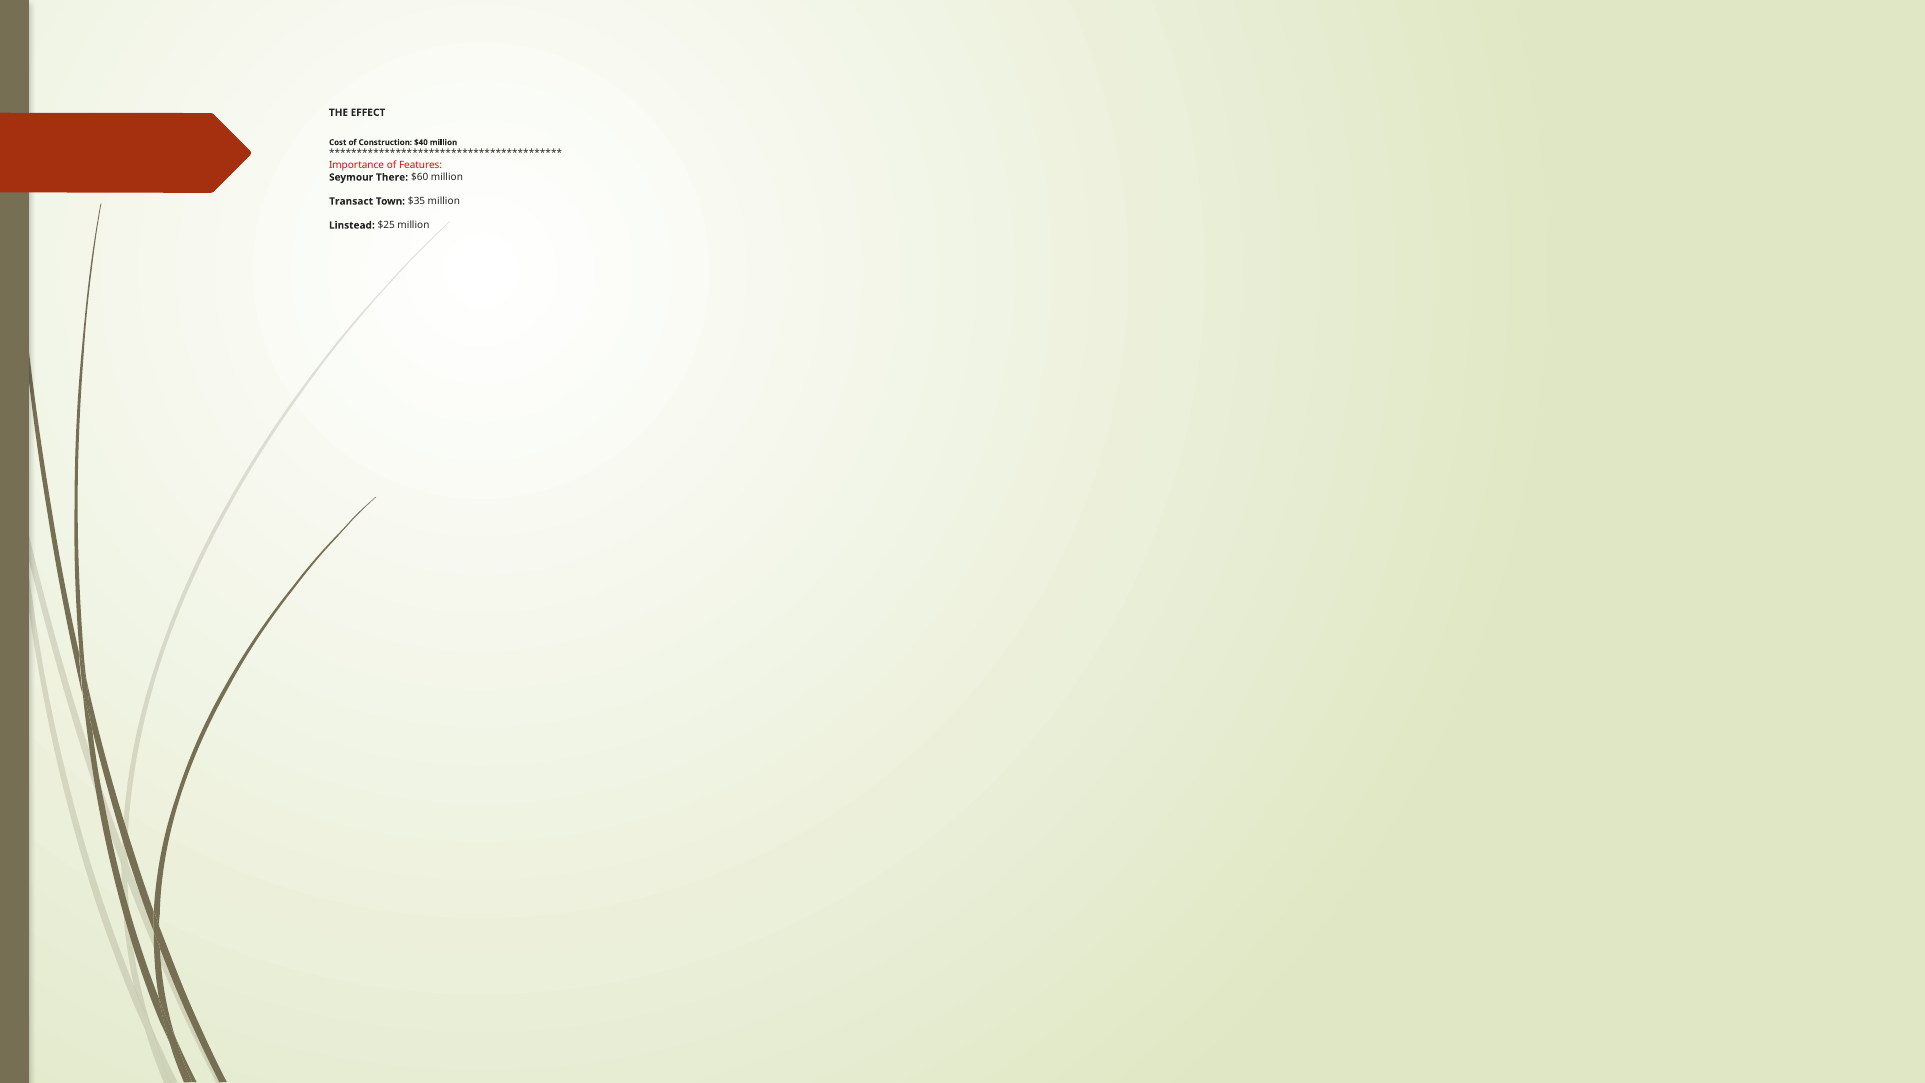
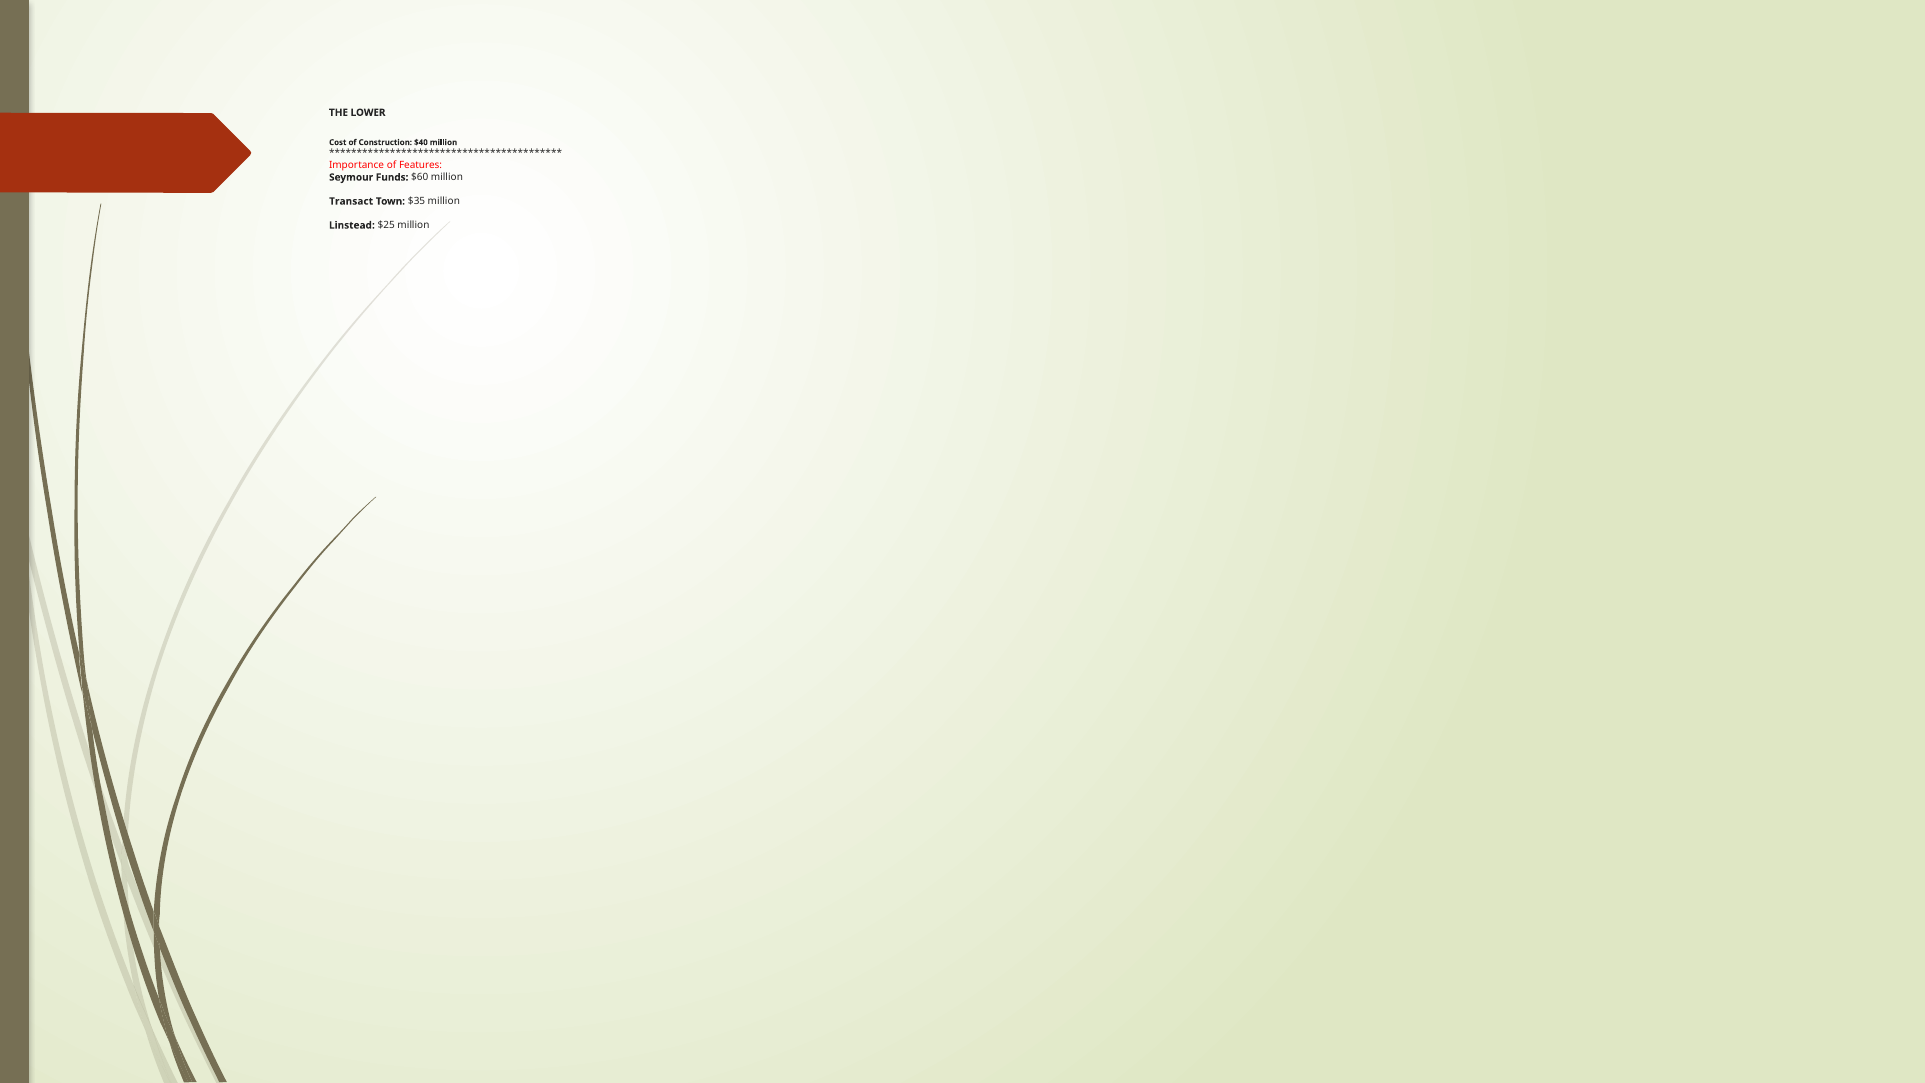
EFFECT: EFFECT -> LOWER (368, 112)
There: There -> Funds (392, 177)
